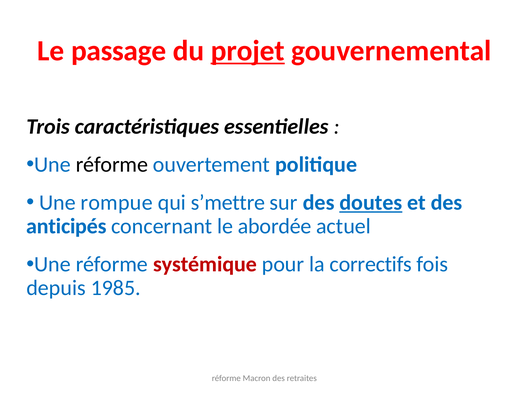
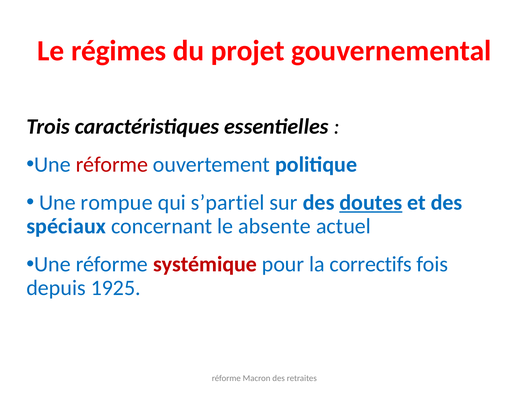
passage: passage -> régimes (119, 51)
projet underline: present -> none (248, 51)
réforme colour: black -> red (112, 165)
s’mettre: s’mettre -> s’partiel (228, 203)
anticipés: anticipés -> spéciaux (66, 227)
abordée: abordée -> absente (275, 227)
1985: 1985 -> 1925 (116, 289)
